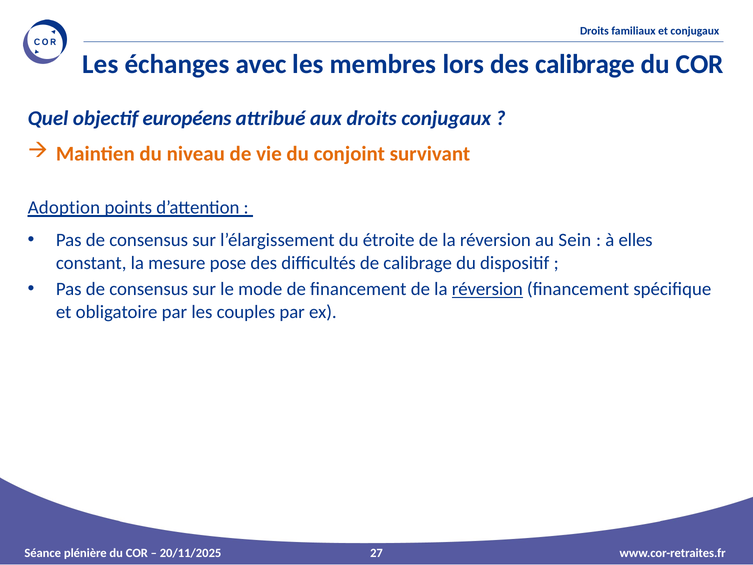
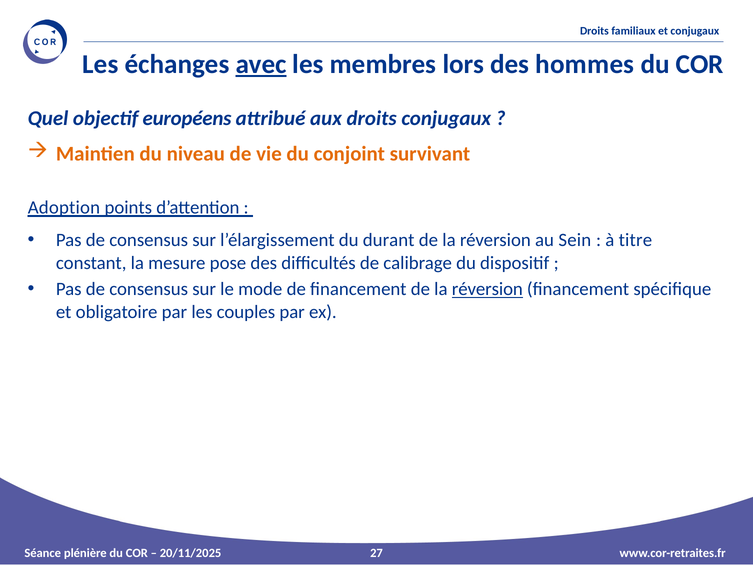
avec underline: none -> present (261, 64)
des calibrage: calibrage -> hommes (585, 64)
étroite: étroite -> durant (389, 240)
elles: elles -> titre (635, 240)
